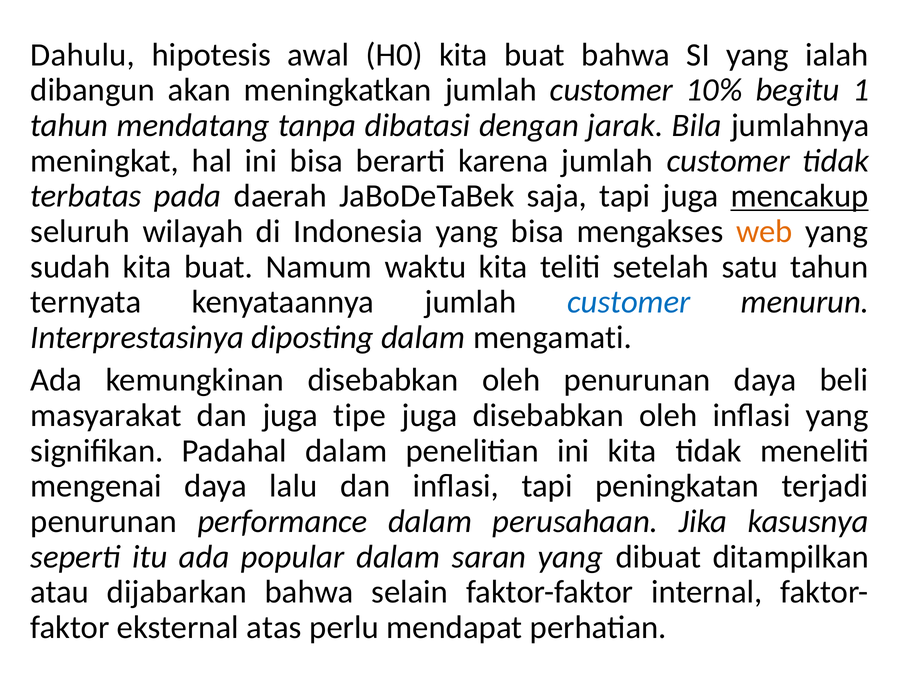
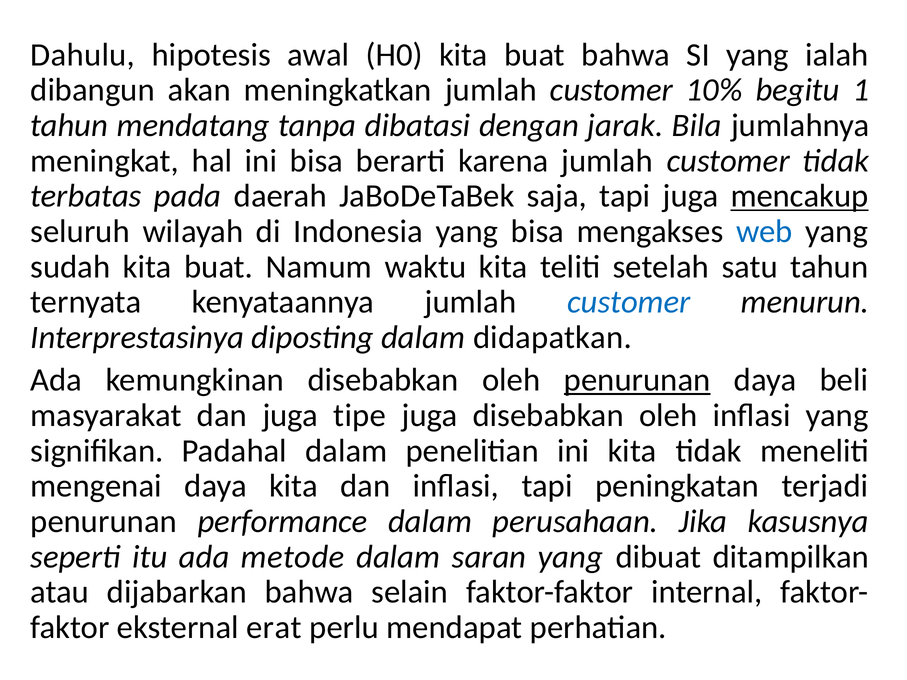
web colour: orange -> blue (764, 232)
mengamati: mengamati -> didapatkan (552, 338)
penurunan underline: none -> present (637, 380)
daya lalu: lalu -> kita (294, 486)
popular: popular -> metode (293, 557)
atas: atas -> erat (274, 628)
